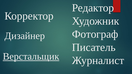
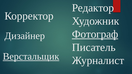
Фотограф underline: none -> present (95, 34)
